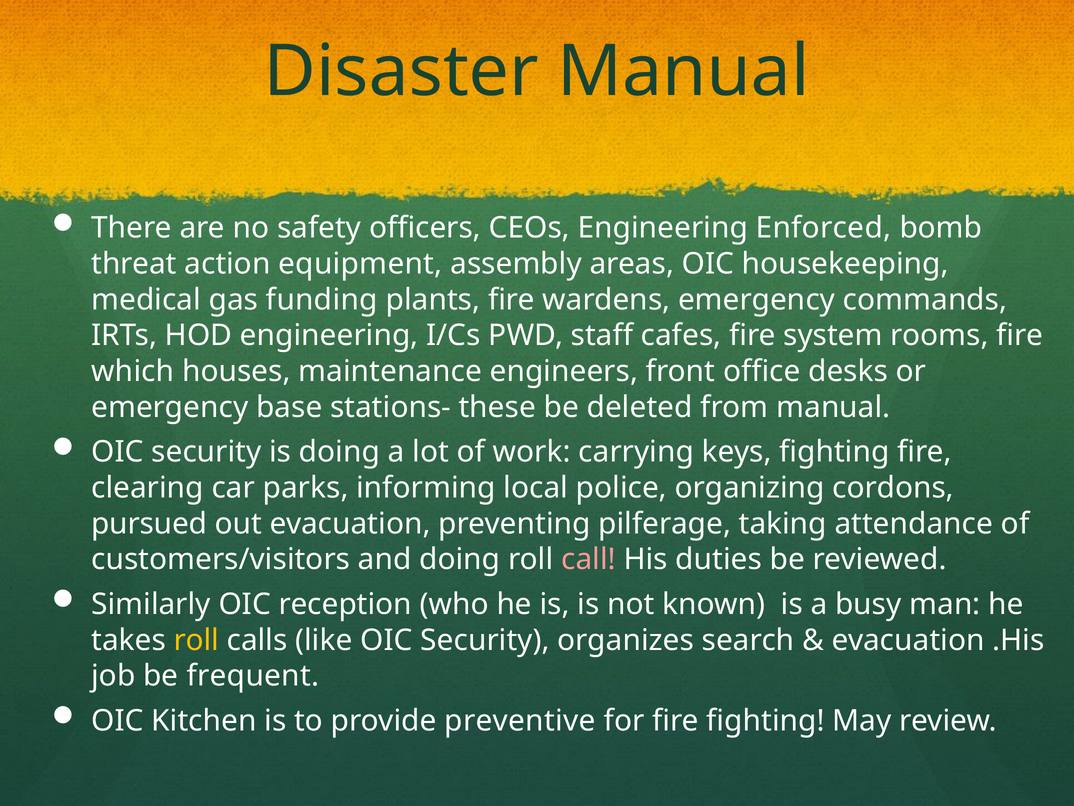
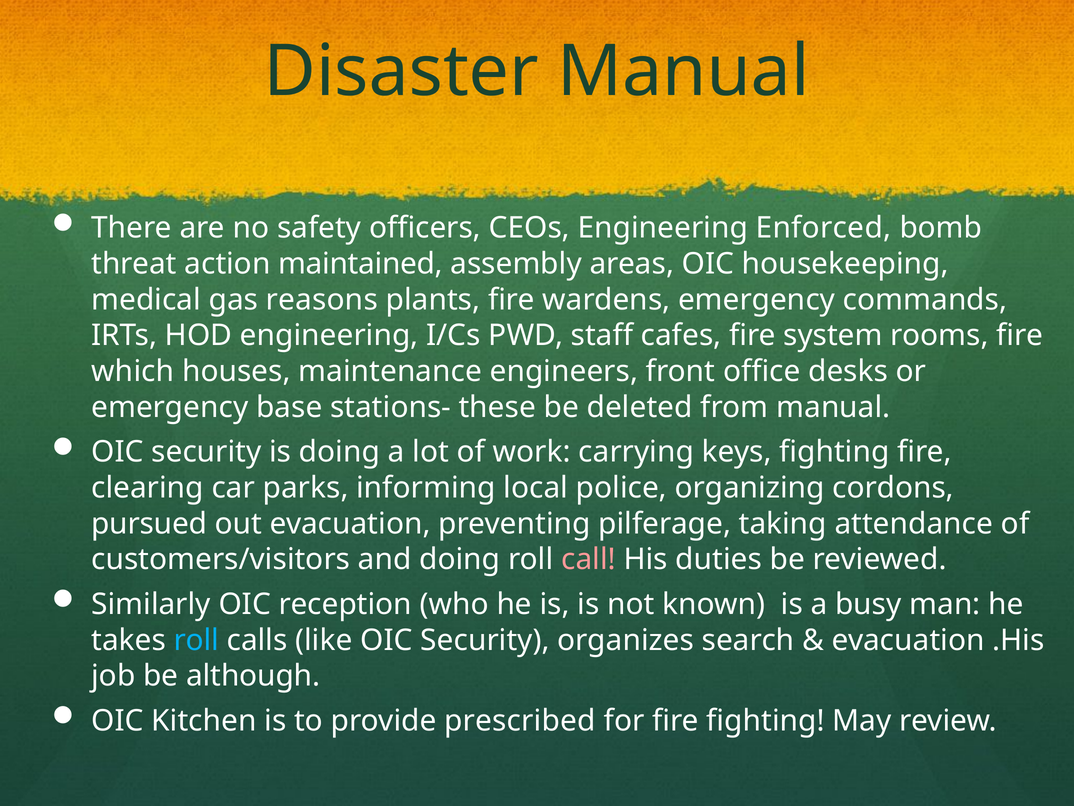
equipment: equipment -> maintained (361, 264)
funding: funding -> reasons (322, 300)
roll colour: yellow -> light blue (196, 640)
frequent: frequent -> although (253, 676)
preventive: preventive -> prescribed (520, 720)
